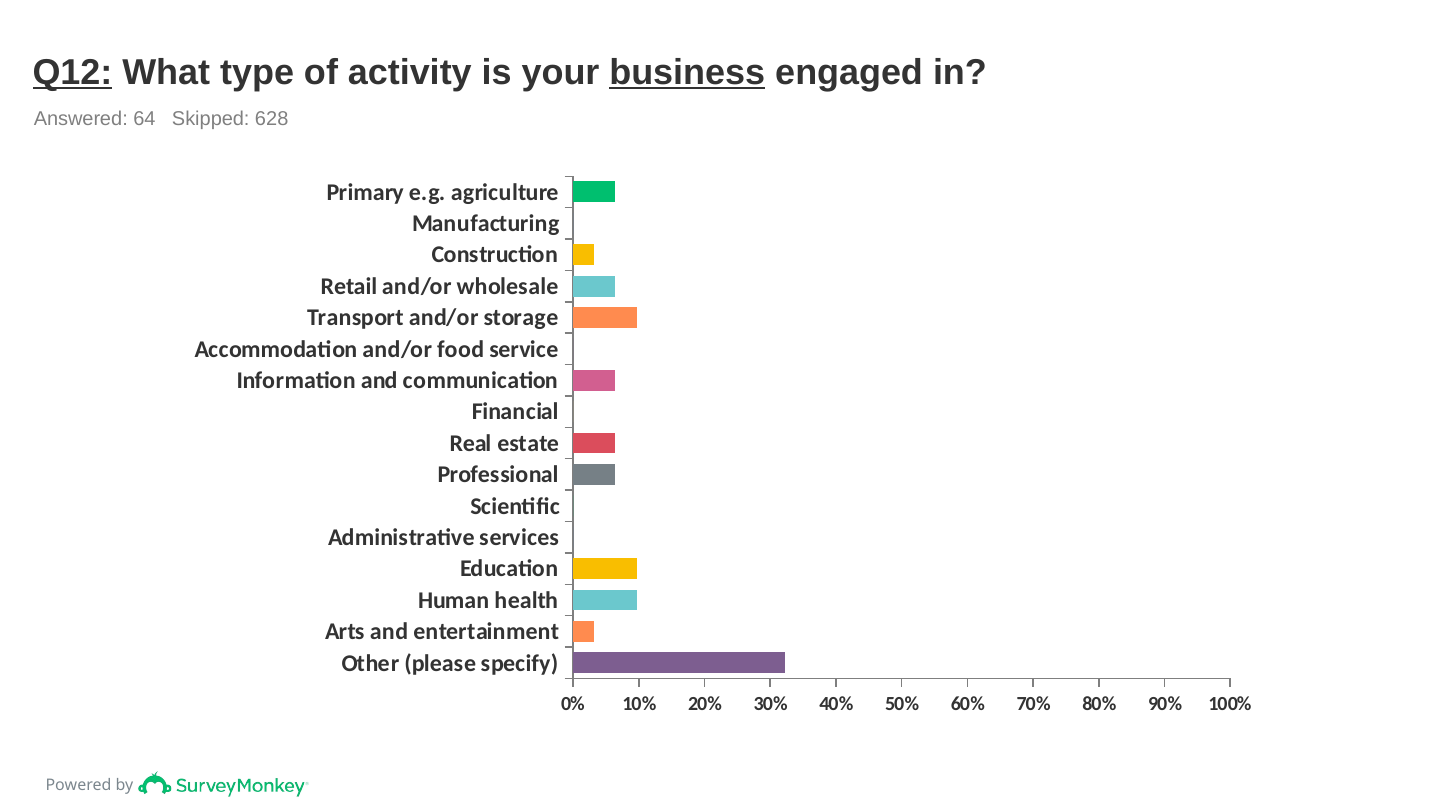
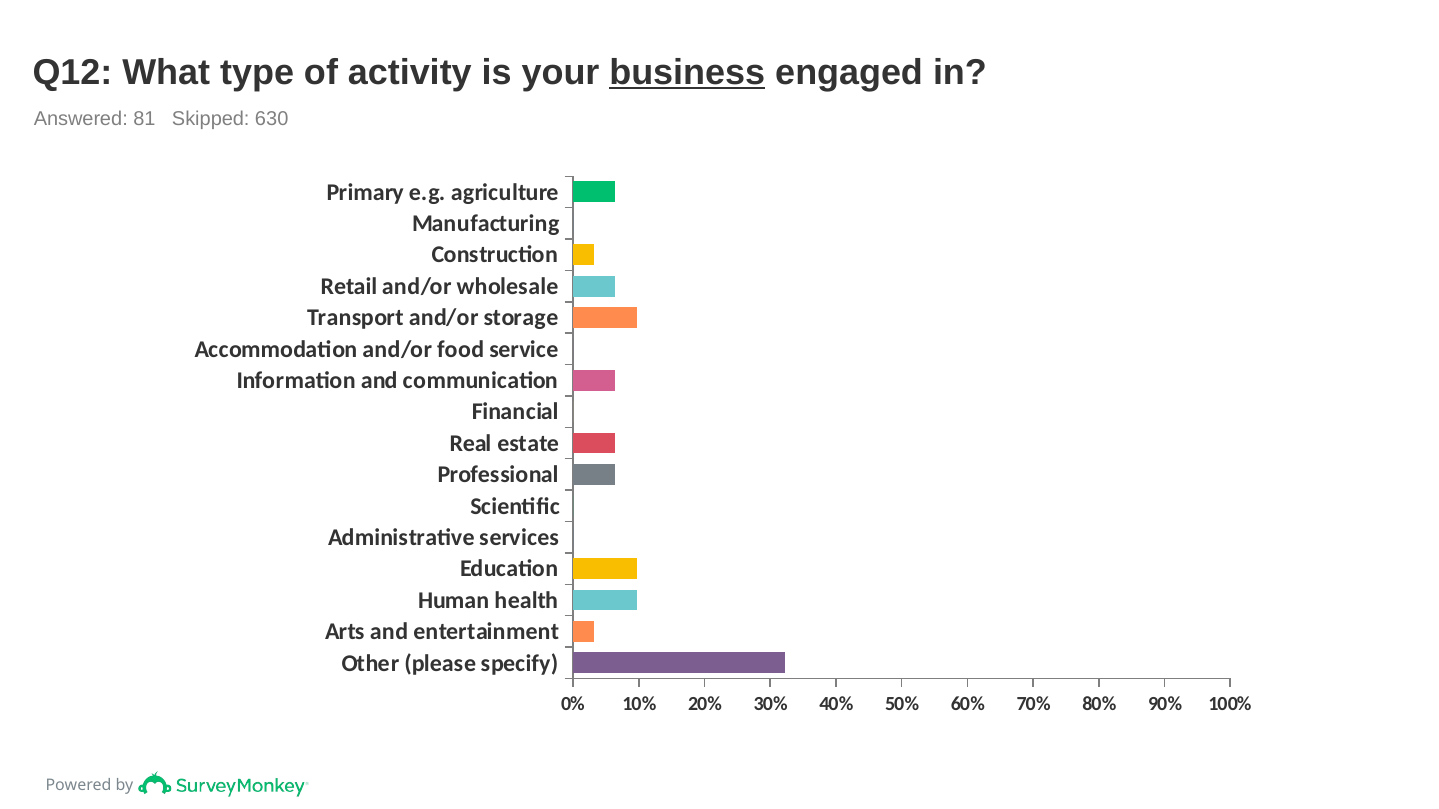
Q12 underline: present -> none (72, 73)
64: 64 -> 81 (144, 119)
628: 628 -> 630 (272, 119)
